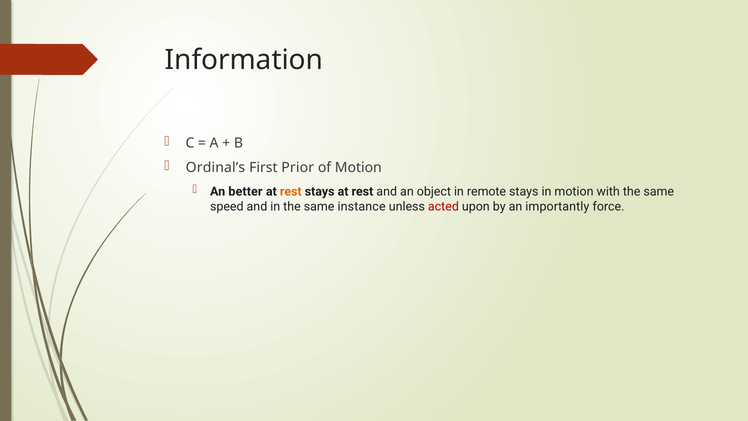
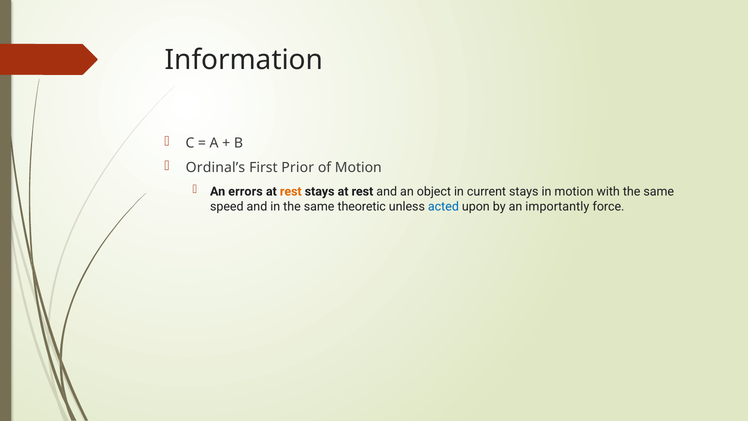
better: better -> errors (245, 191)
remote: remote -> current (487, 191)
instance: instance -> theoretic (362, 206)
acted colour: red -> blue (443, 206)
